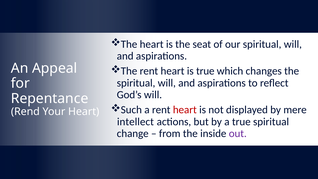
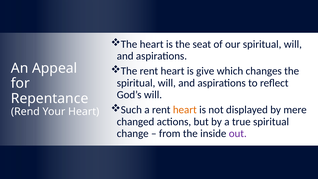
is true: true -> give (205, 71)
heart colour: red -> orange (185, 110)
intellect: intellect -> changed (136, 122)
